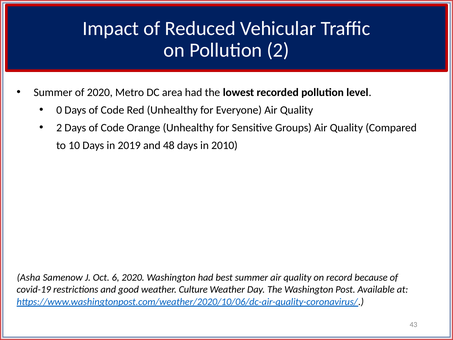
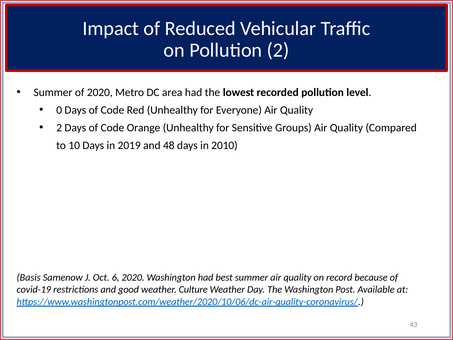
Asha: Asha -> Basis (29, 277)
